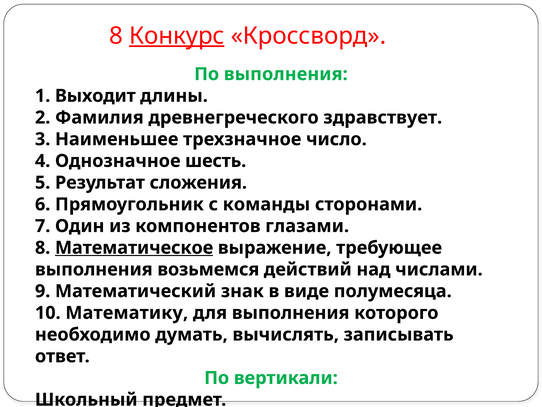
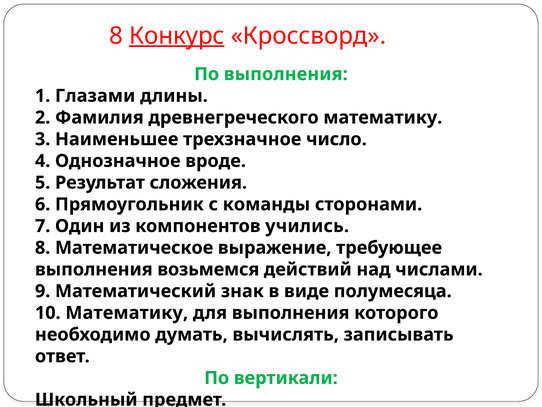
Выходит: Выходит -> Глазами (95, 96)
древнегреческого здравствует: здравствует -> математику (383, 117)
шесть: шесть -> вроде (216, 161)
глазами: глазами -> учились (307, 226)
Математическое underline: present -> none (134, 247)
